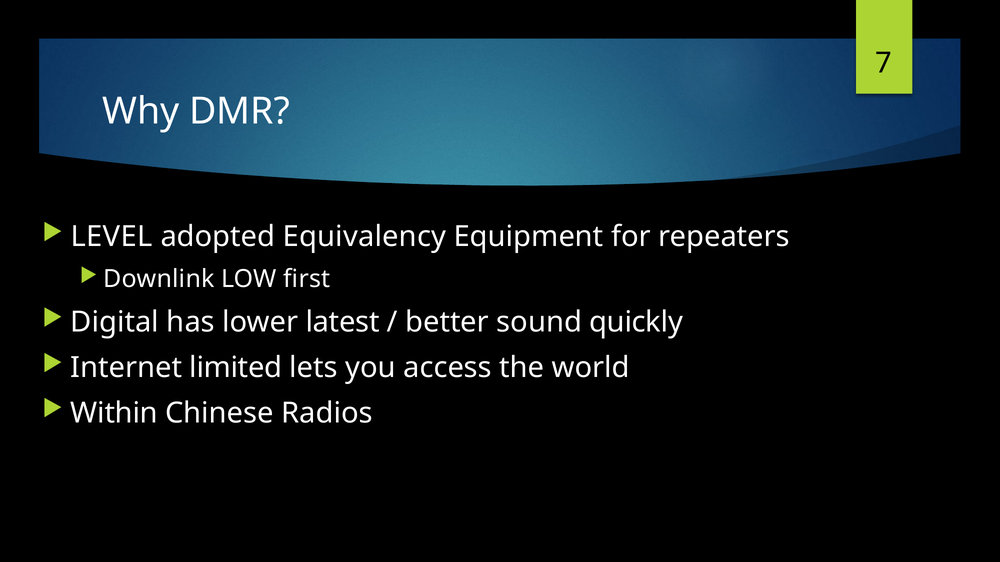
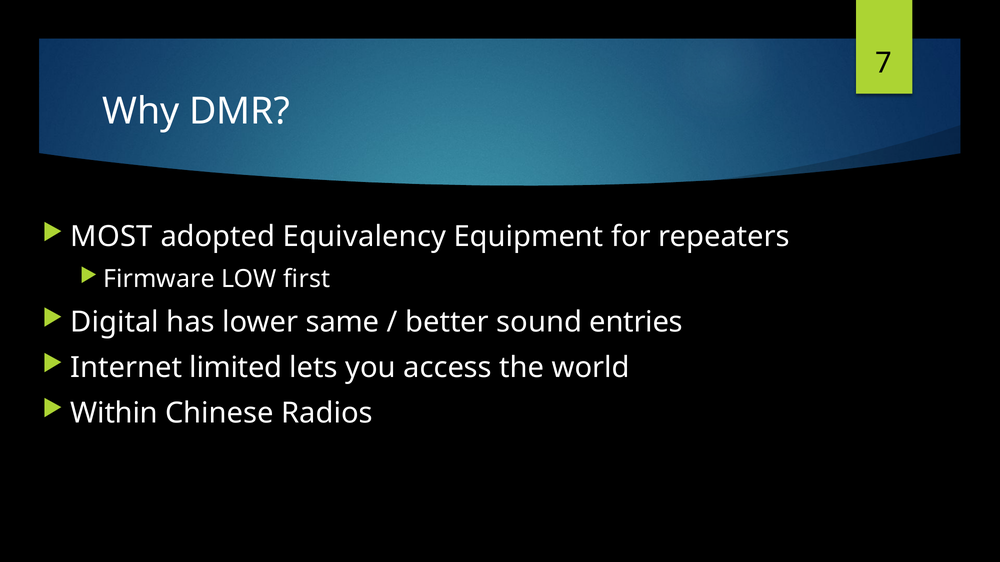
LEVEL: LEVEL -> MOST (112, 237)
Downlink: Downlink -> Firmware (159, 279)
latest: latest -> same (343, 323)
quickly: quickly -> entries (636, 323)
